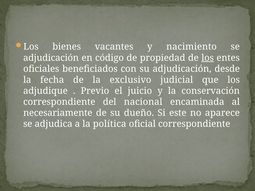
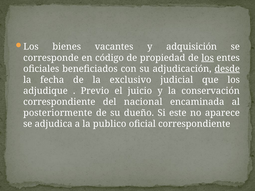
nacimiento: nacimiento -> adquisición (192, 47)
adjudicación: adjudicación -> corresponde (51, 58)
desde underline: none -> present (227, 69)
necesariamente: necesariamente -> posteriormente (58, 113)
política: política -> publico (110, 124)
